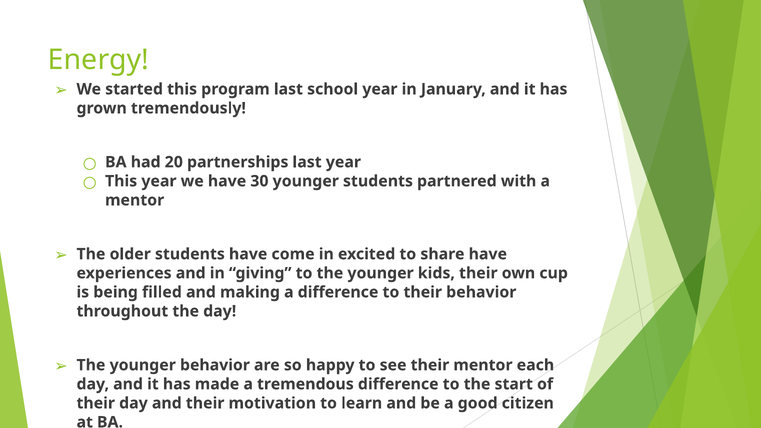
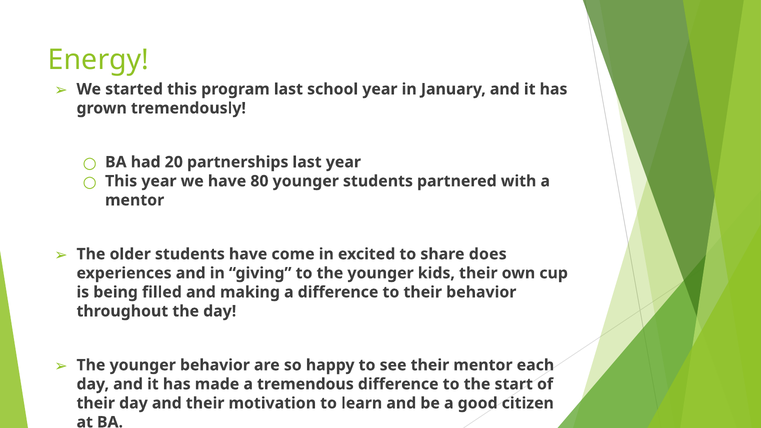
30: 30 -> 80 (259, 181)
share have: have -> does (488, 254)
